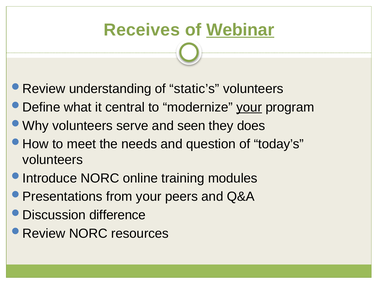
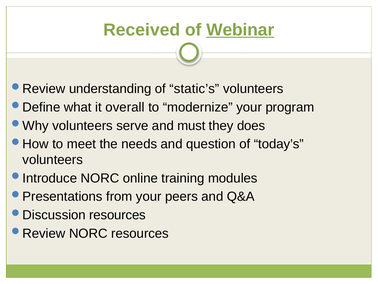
Receives: Receives -> Received (142, 30)
central: central -> overall (125, 107)
your underline: present -> none (249, 107)
seen: seen -> must (191, 125)
difference: difference -> resources (118, 215)
